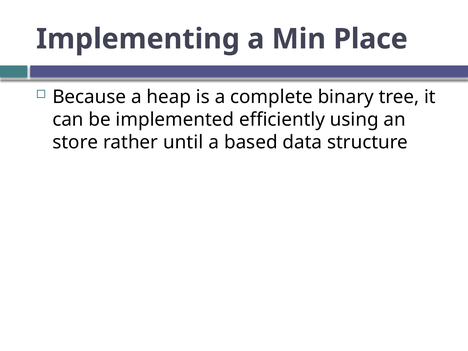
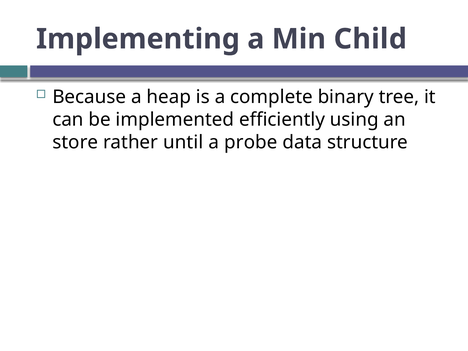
Place: Place -> Child (370, 39)
based: based -> probe (251, 142)
